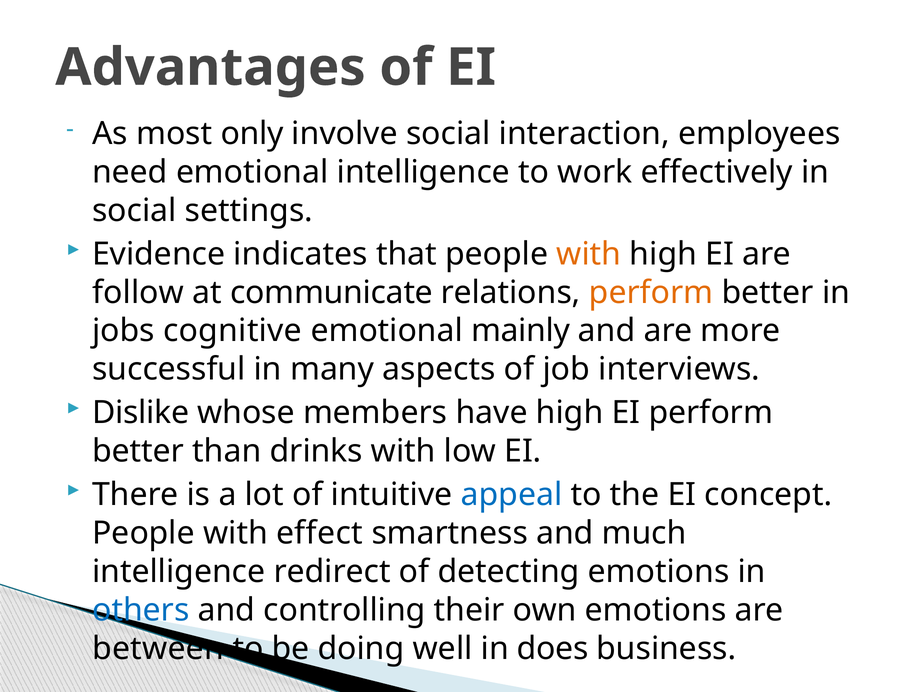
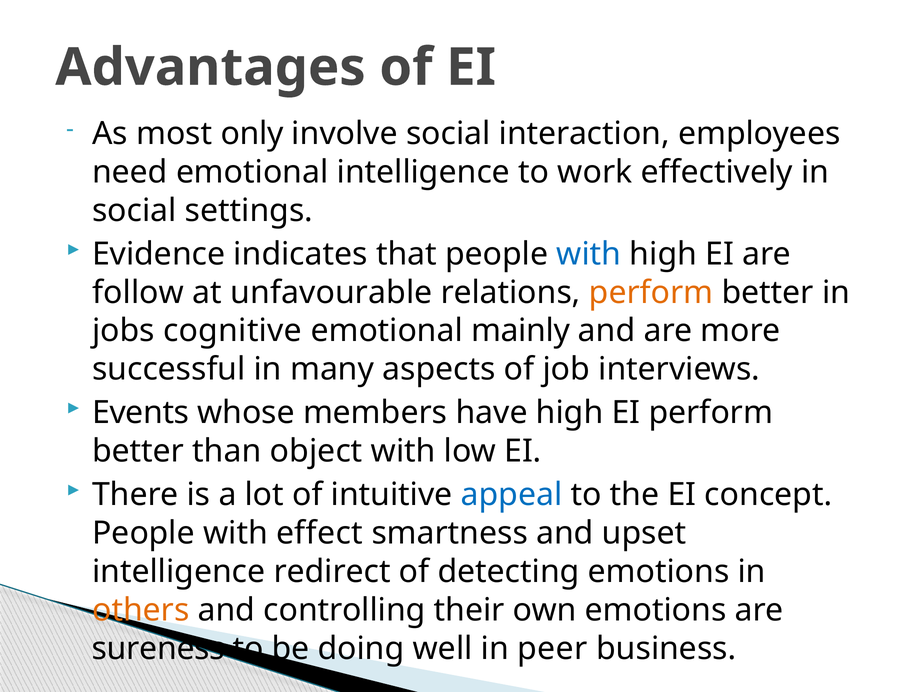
with colour: orange -> blue (589, 254)
communicate: communicate -> unfavourable (331, 293)
Dislike: Dislike -> Events (141, 413)
drinks: drinks -> object (316, 452)
much: much -> upset (644, 534)
others colour: blue -> orange (141, 610)
between: between -> sureness (158, 649)
does: does -> peer (552, 649)
